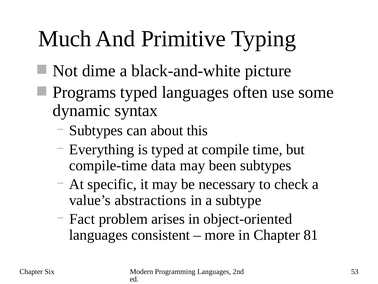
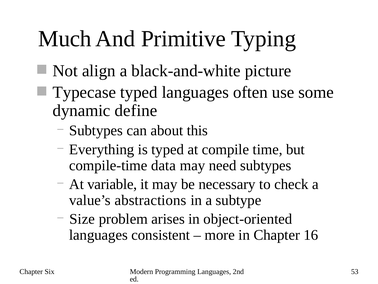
dime: dime -> align (99, 71)
Programs: Programs -> Typecase (84, 92)
syntax: syntax -> define (136, 110)
been: been -> need (223, 165)
specific: specific -> variable (112, 184)
Fact: Fact -> Size (82, 219)
81: 81 -> 16 (311, 235)
